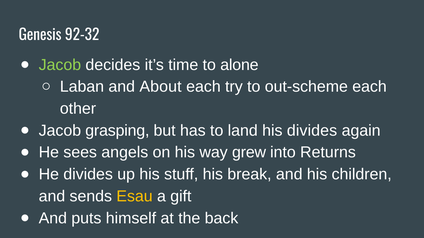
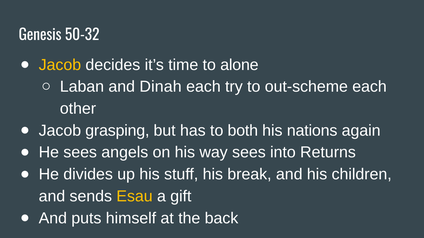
92-32: 92-32 -> 50-32 (82, 35)
Jacob colour: light green -> yellow (60, 65)
About: About -> Dinah (161, 87)
land: land -> both (243, 131)
his divides: divides -> nations (312, 131)
way grew: grew -> sees (249, 153)
